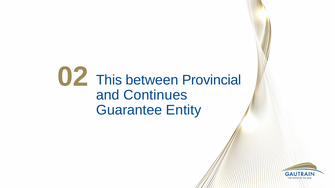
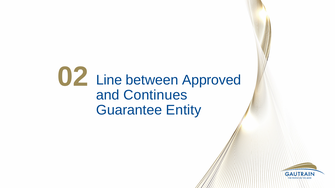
This: This -> Line (109, 80)
Provincial: Provincial -> Approved (212, 80)
